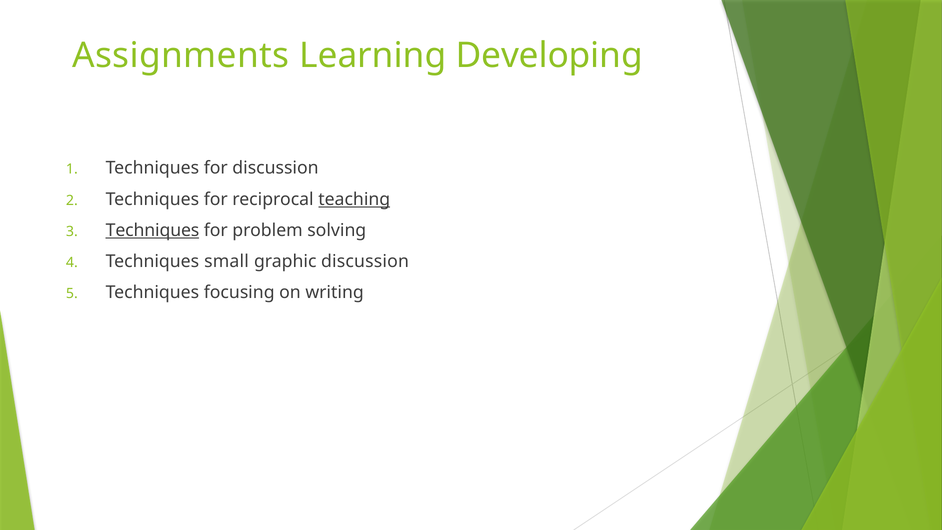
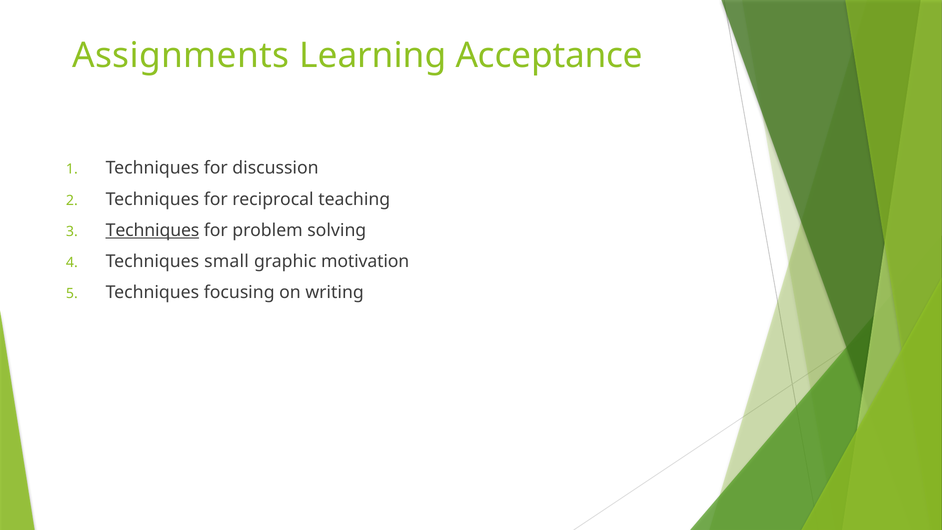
Developing: Developing -> Acceptance (549, 55)
teaching underline: present -> none (354, 199)
graphic discussion: discussion -> motivation (365, 261)
